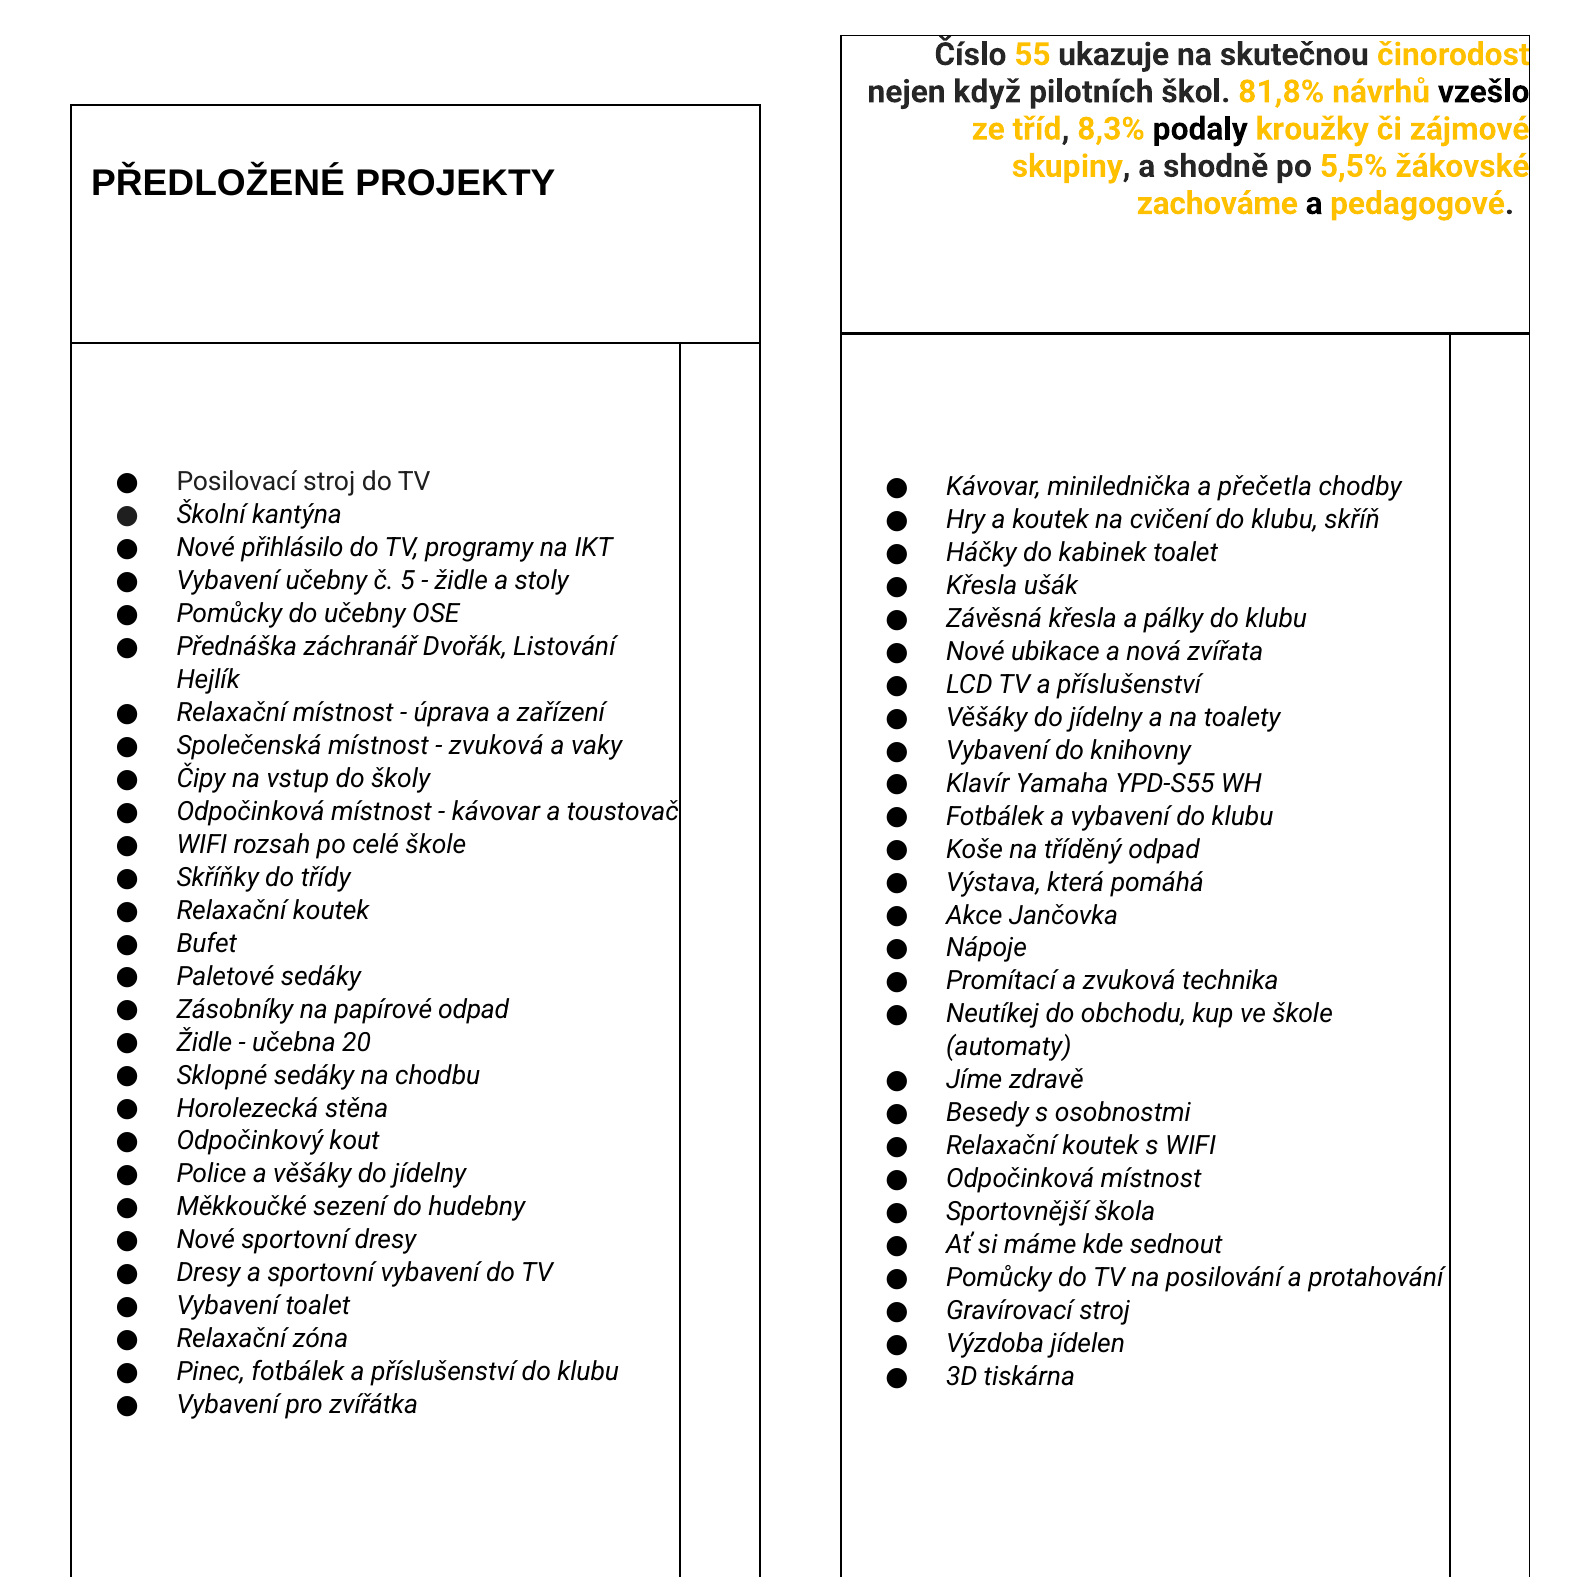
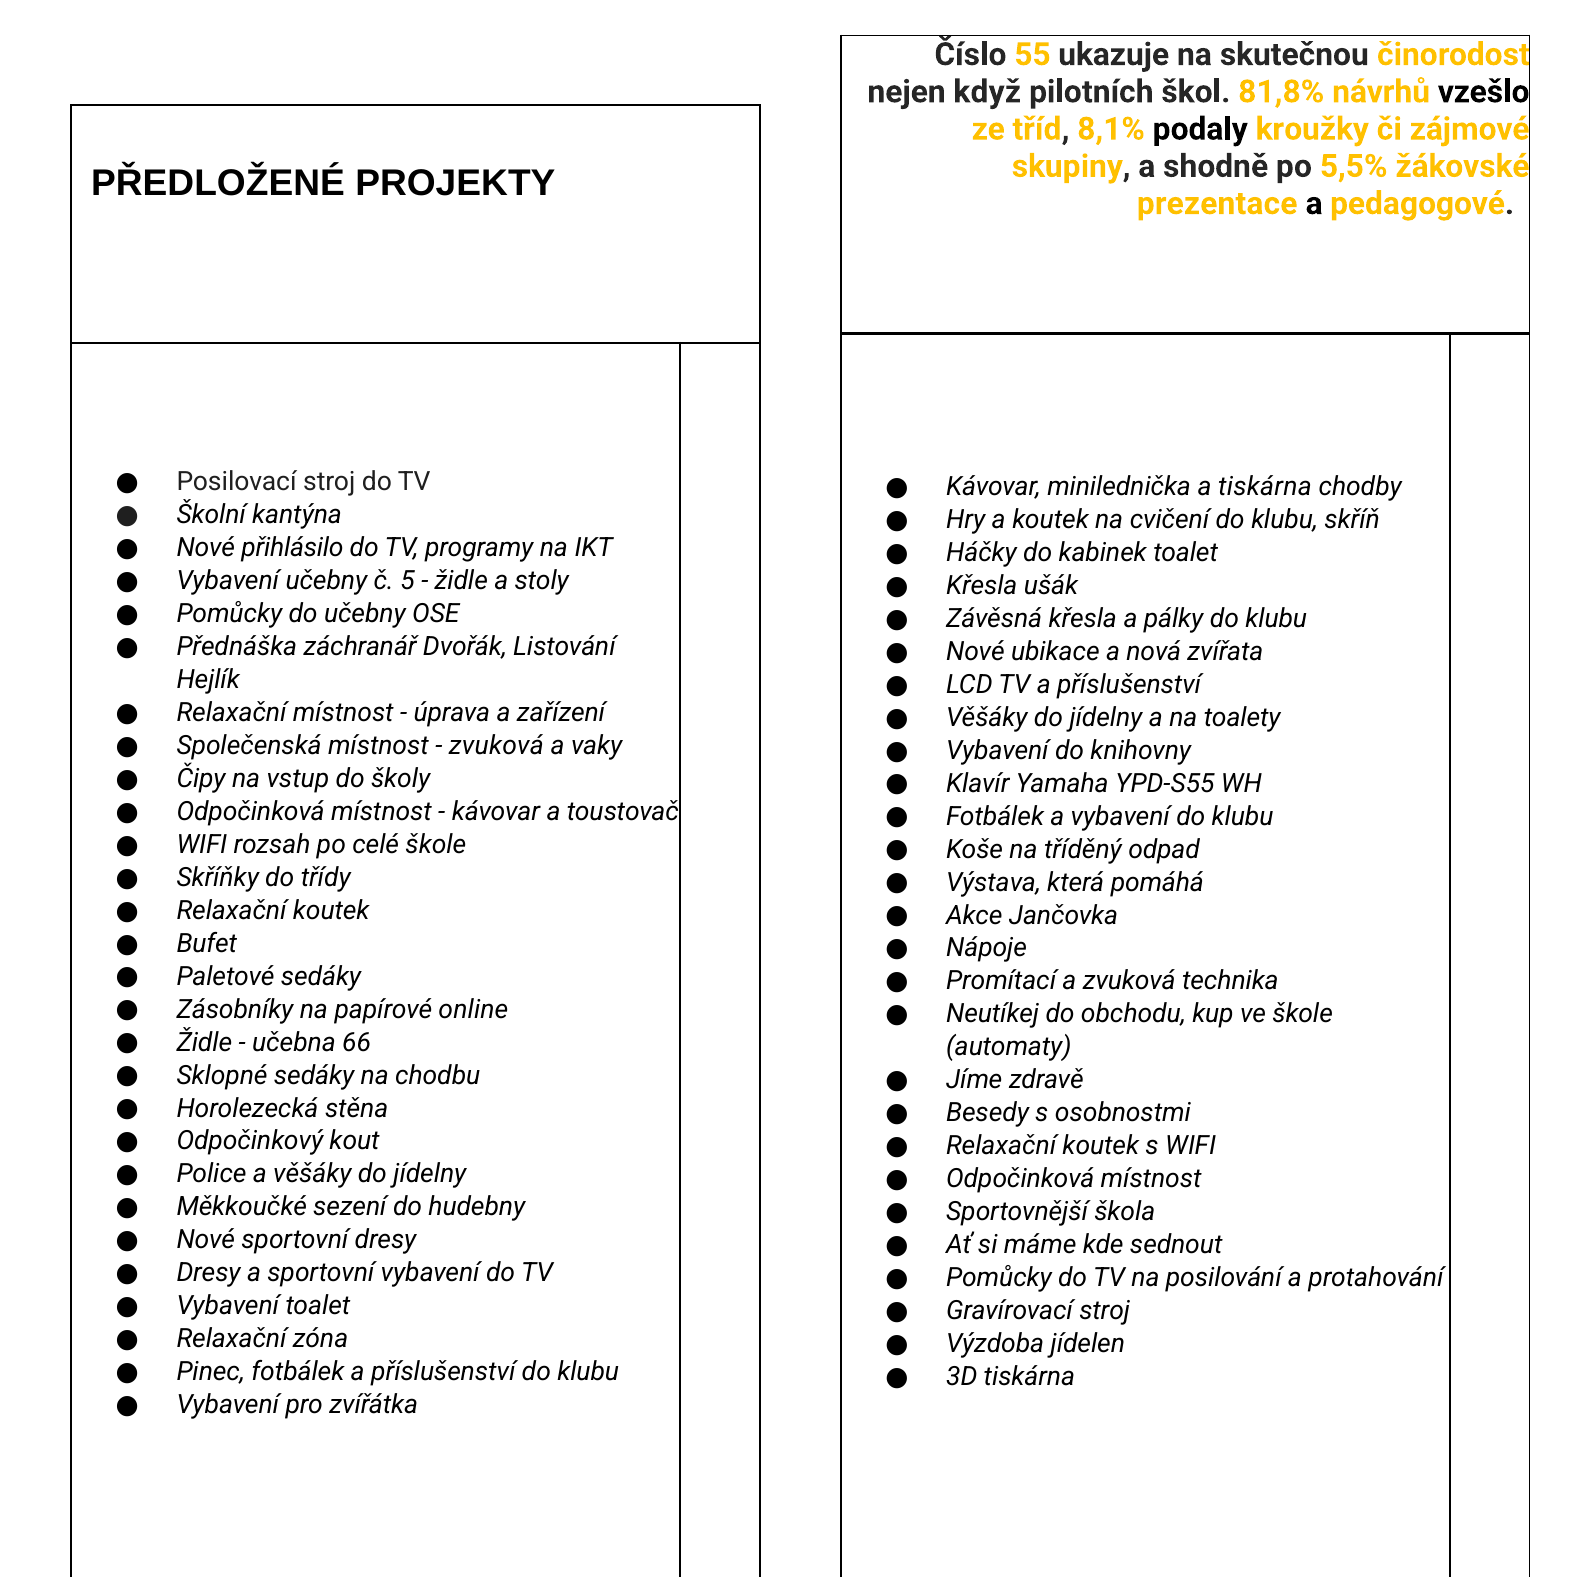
8,3%: 8,3% -> 8,1% (1111, 129)
zachováme: zachováme -> prezentace (1217, 204)
a přečetla: přečetla -> tiskárna (1265, 487)
papírové odpad: odpad -> online (473, 1009)
20: 20 -> 66 (357, 1042)
